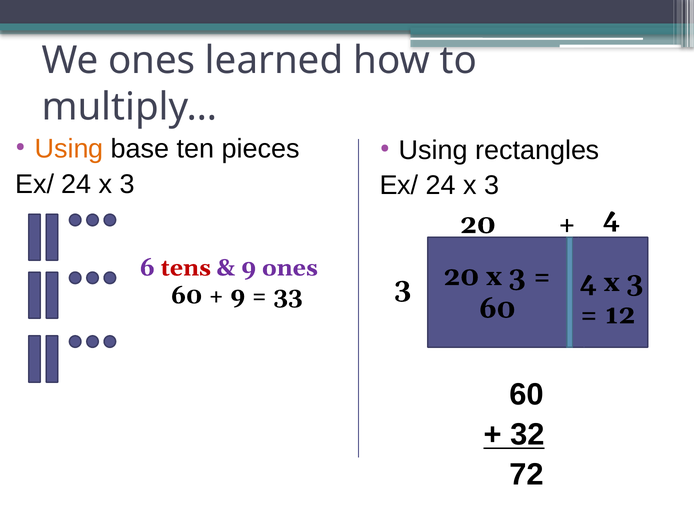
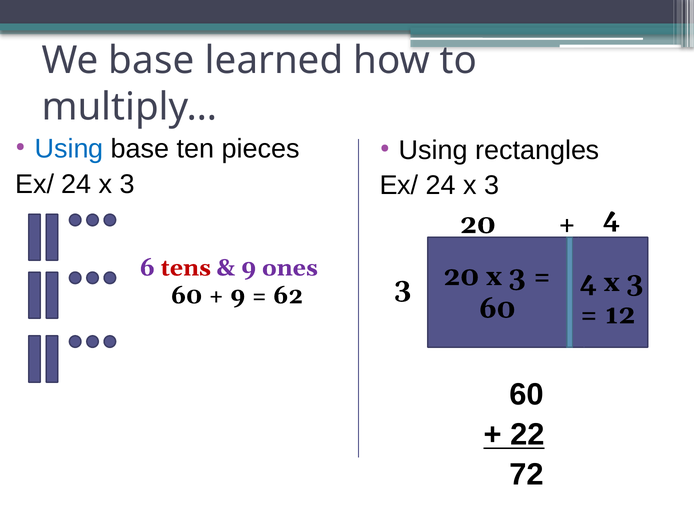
We ones: ones -> base (151, 61)
Using colour: orange -> blue (69, 149)
33: 33 -> 62 (288, 295)
32: 32 -> 22 (527, 434)
